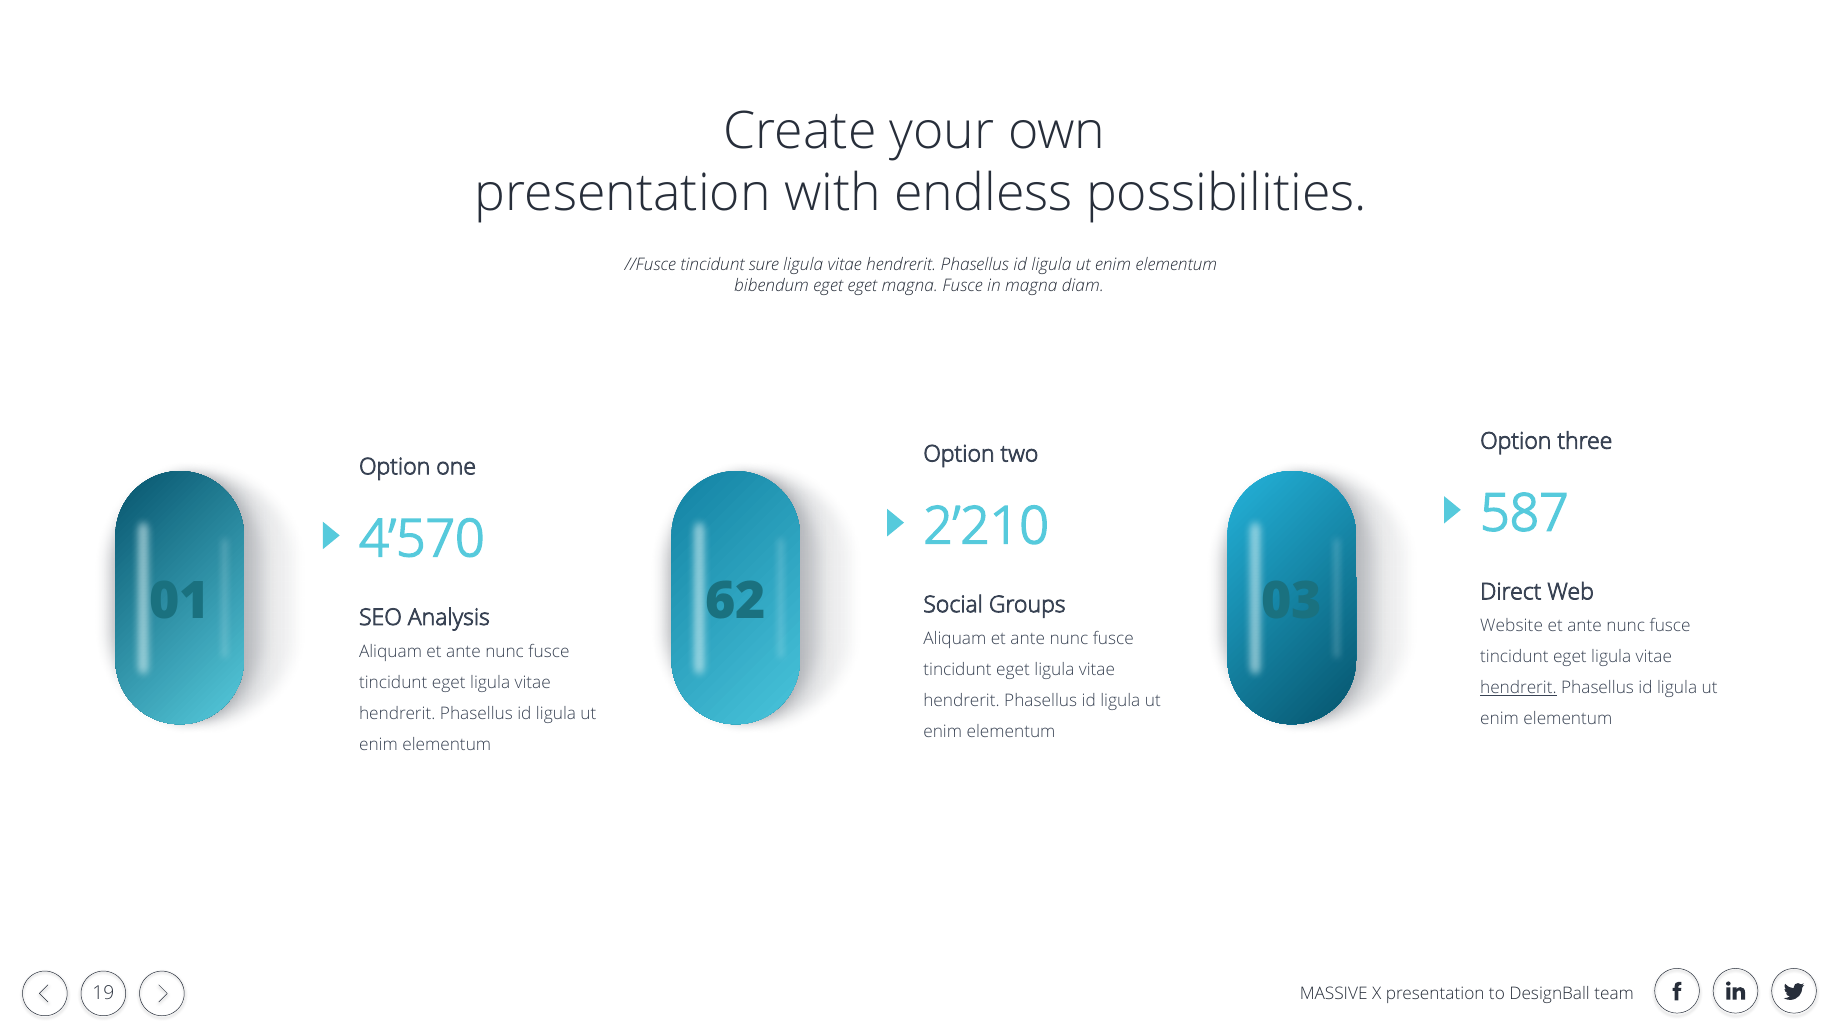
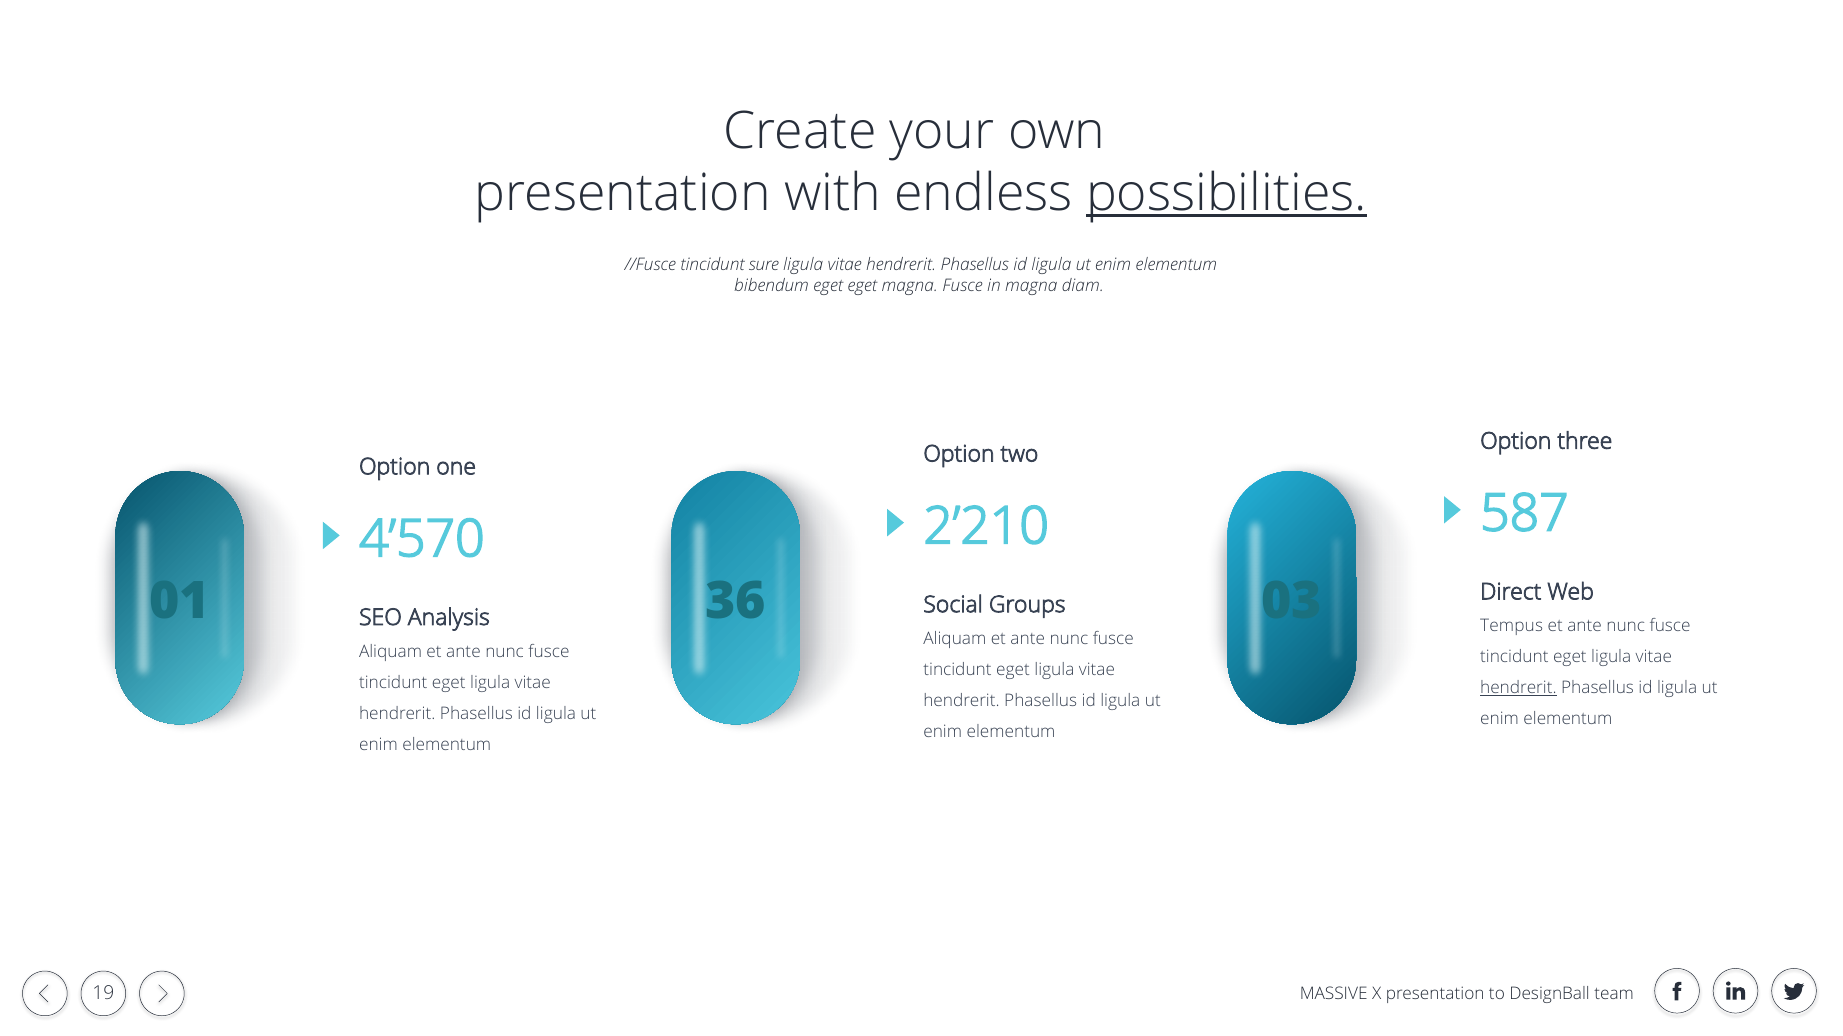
possibilities underline: none -> present (1226, 193)
62: 62 -> 36 (736, 602)
Website: Website -> Tempus (1512, 626)
